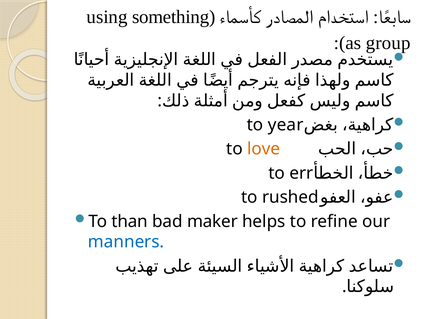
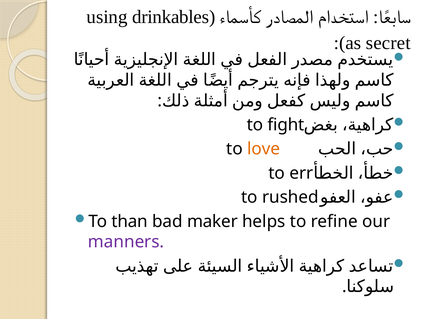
something: something -> drinkables (171, 17)
group: group -> secret (388, 43)
year: year -> fight (286, 125)
manners colour: blue -> purple (126, 242)
